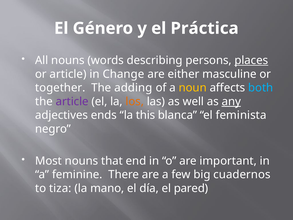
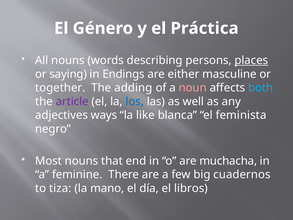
or article: article -> saying (68, 74)
Change: Change -> Endings (124, 74)
noun colour: yellow -> pink (193, 88)
los colour: orange -> blue (135, 101)
any underline: present -> none (231, 101)
ends: ends -> ways (104, 115)
this: this -> like (145, 115)
important: important -> muchacha (228, 161)
pared: pared -> libros (191, 188)
